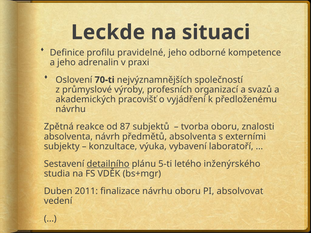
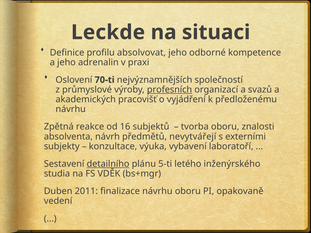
pravidelné: pravidelné -> absolvovat (141, 53)
profesních underline: none -> present (170, 90)
87: 87 -> 16 (125, 127)
předmětů absolventa: absolventa -> nevytvářejí (193, 137)
absolvovat: absolvovat -> opakovaně (240, 191)
